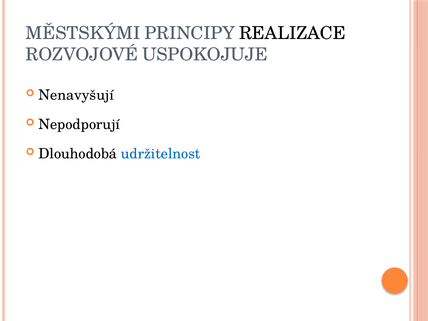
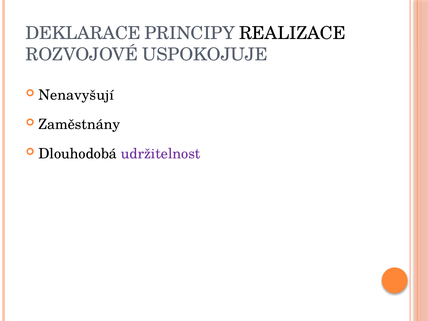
MĚSTSKÝMI: MĚSTSKÝMI -> DEKLARACE (83, 33)
Nepodporují: Nepodporují -> Zaměstnány (79, 124)
udržitelnost colour: blue -> purple (161, 154)
